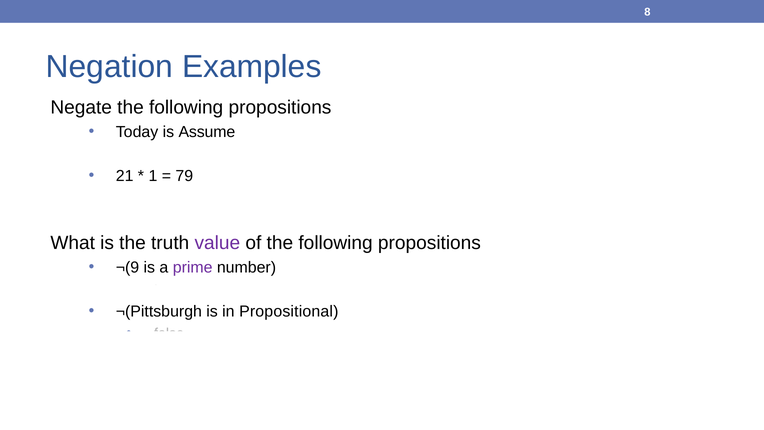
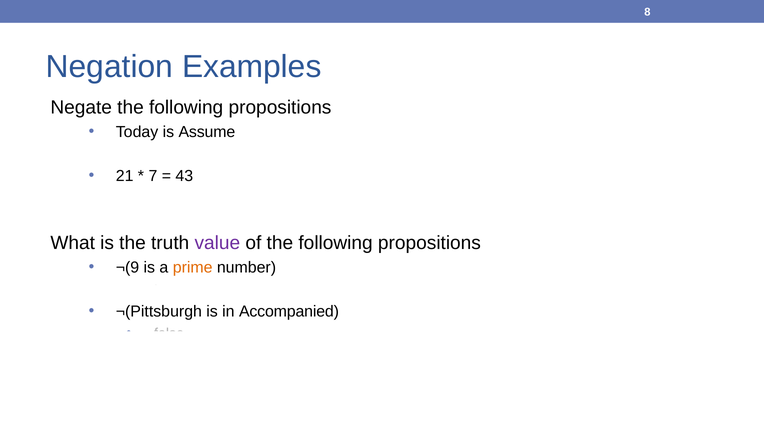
1: 1 -> 7 (153, 176)
79: 79 -> 43 (184, 176)
prime colour: purple -> orange (193, 268)
Propositional: Propositional -> Accompanied (289, 311)
